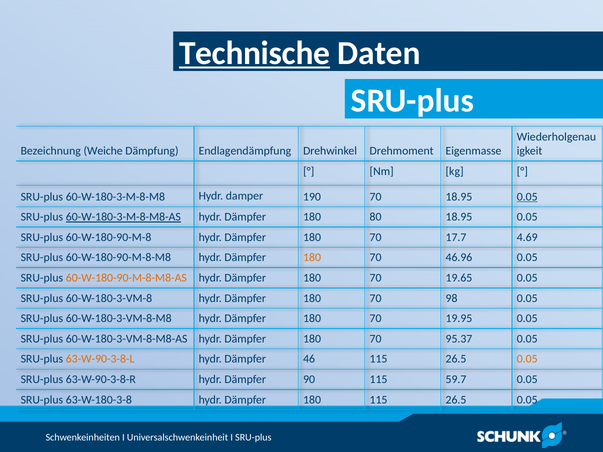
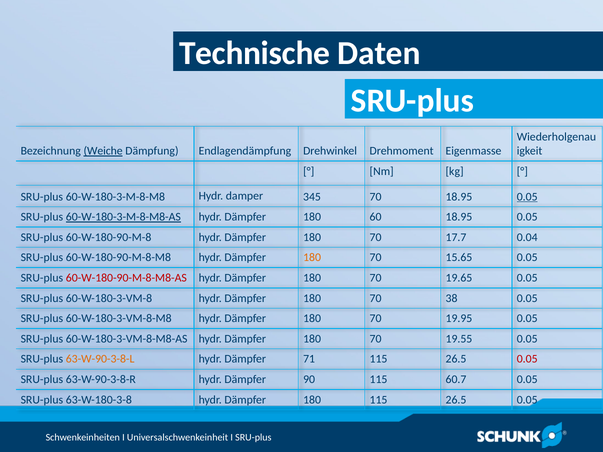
Technische underline: present -> none (255, 53)
Weiche underline: none -> present (103, 151)
190: 190 -> 345 (312, 197)
80: 80 -> 60 (376, 217)
4.69: 4.69 -> 0.04 (527, 237)
46.96: 46.96 -> 15.65 (459, 258)
60-W-180-90-M-8-M8-AS colour: orange -> red (126, 278)
98: 98 -> 38 (452, 298)
95.37: 95.37 -> 19.55 (459, 339)
46: 46 -> 71 (309, 359)
0.05 colour: orange -> red (527, 359)
59.7: 59.7 -> 60.7 (456, 380)
